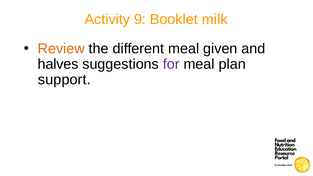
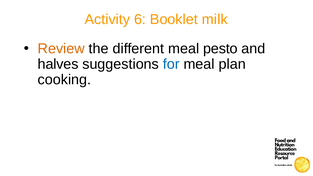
9: 9 -> 6 (140, 19)
given: given -> pesto (220, 49)
for colour: purple -> blue (171, 64)
support: support -> cooking (64, 80)
